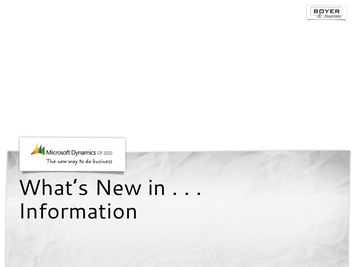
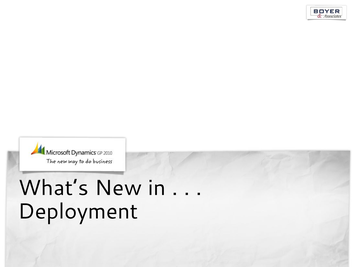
Information: Information -> Deployment (78, 211)
